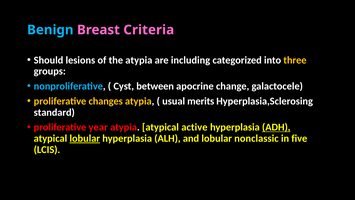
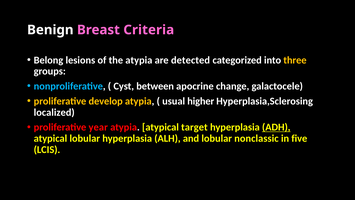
Benign colour: light blue -> white (50, 30)
Should: Should -> Belong (48, 60)
including: including -> detected (190, 60)
changes: changes -> develop (106, 101)
merits: merits -> higher (201, 101)
standard: standard -> localized (54, 112)
active: active -> target (194, 127)
lobular underline: present -> none (85, 138)
